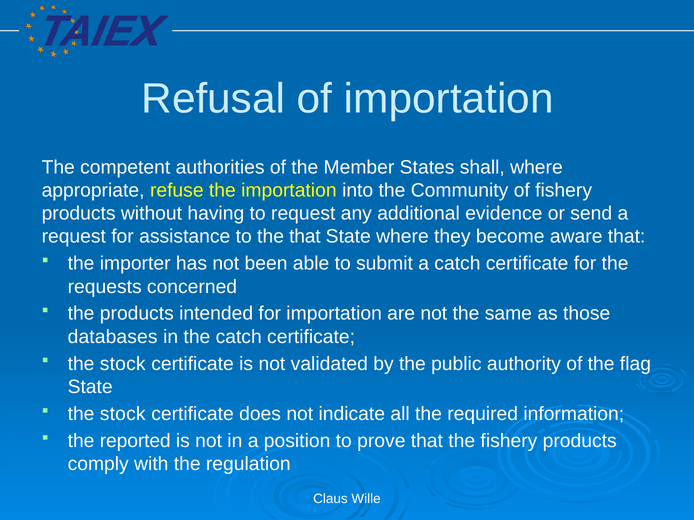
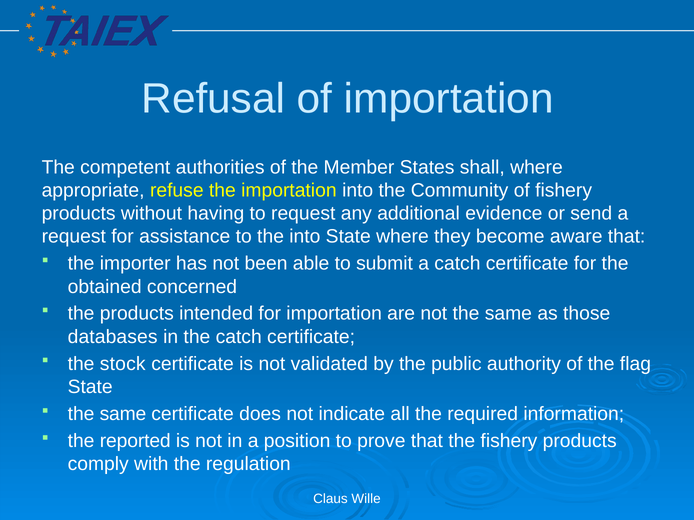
the that: that -> into (305, 237)
requests: requests -> obtained (105, 287)
stock: stock -> same (123, 414)
